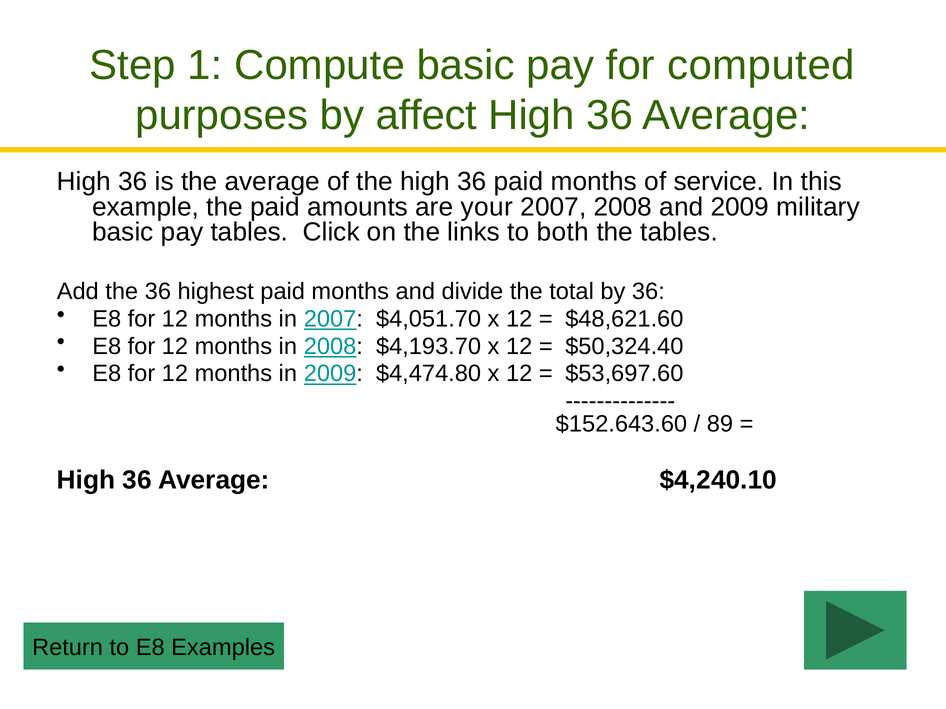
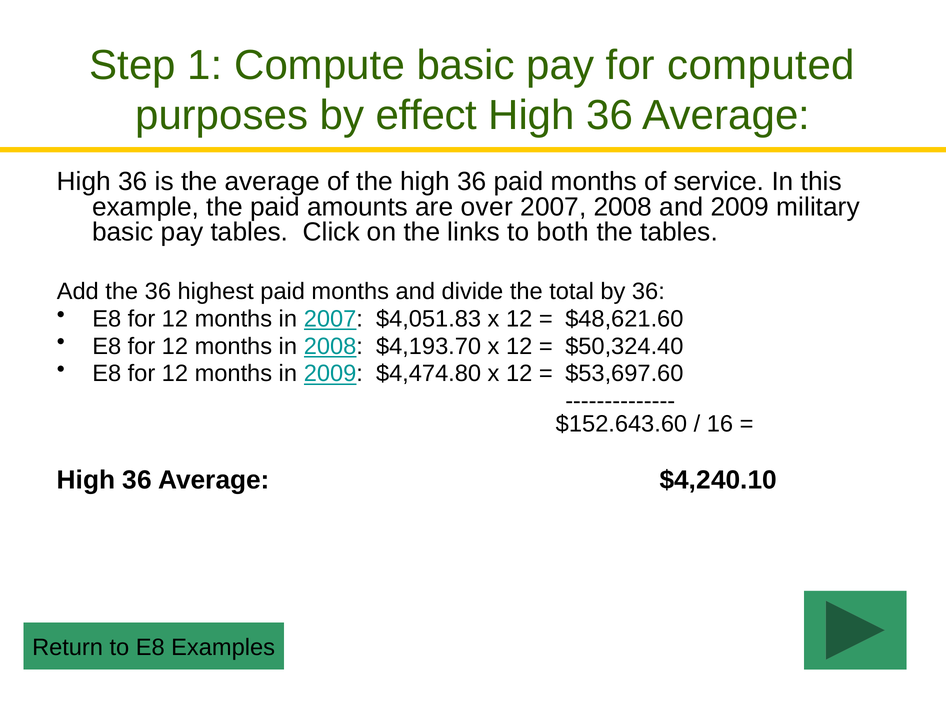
affect: affect -> effect (426, 116)
your: your -> over (487, 207)
$4,051.70: $4,051.70 -> $4,051.83 (429, 319)
89: 89 -> 16 (720, 424)
